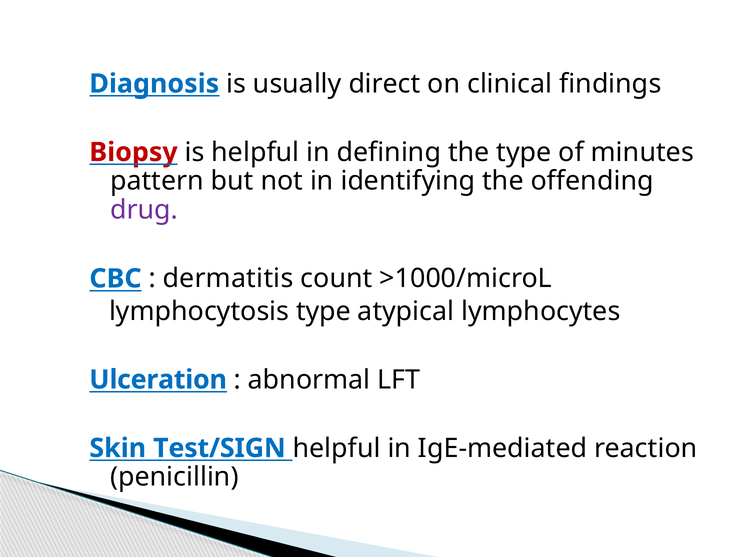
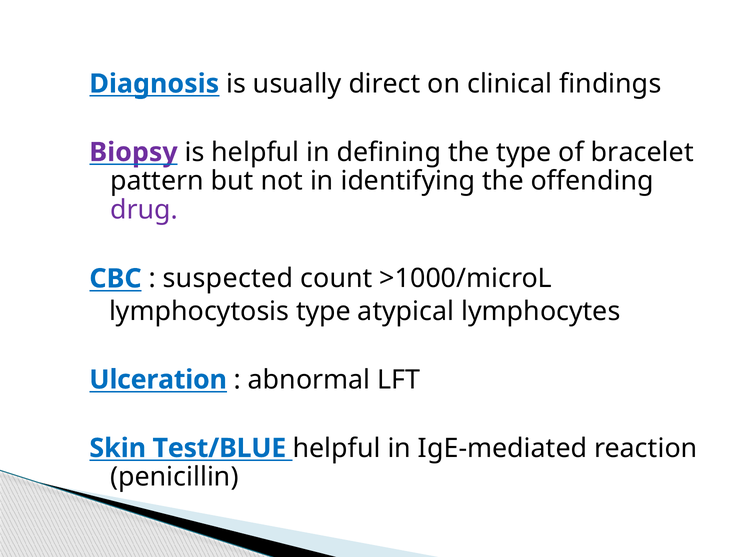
Biopsy colour: red -> purple (134, 152)
minutes: minutes -> bracelet (642, 152)
dermatitis: dermatitis -> suspected (228, 279)
Test/SIGN: Test/SIGN -> Test/BLUE (219, 448)
